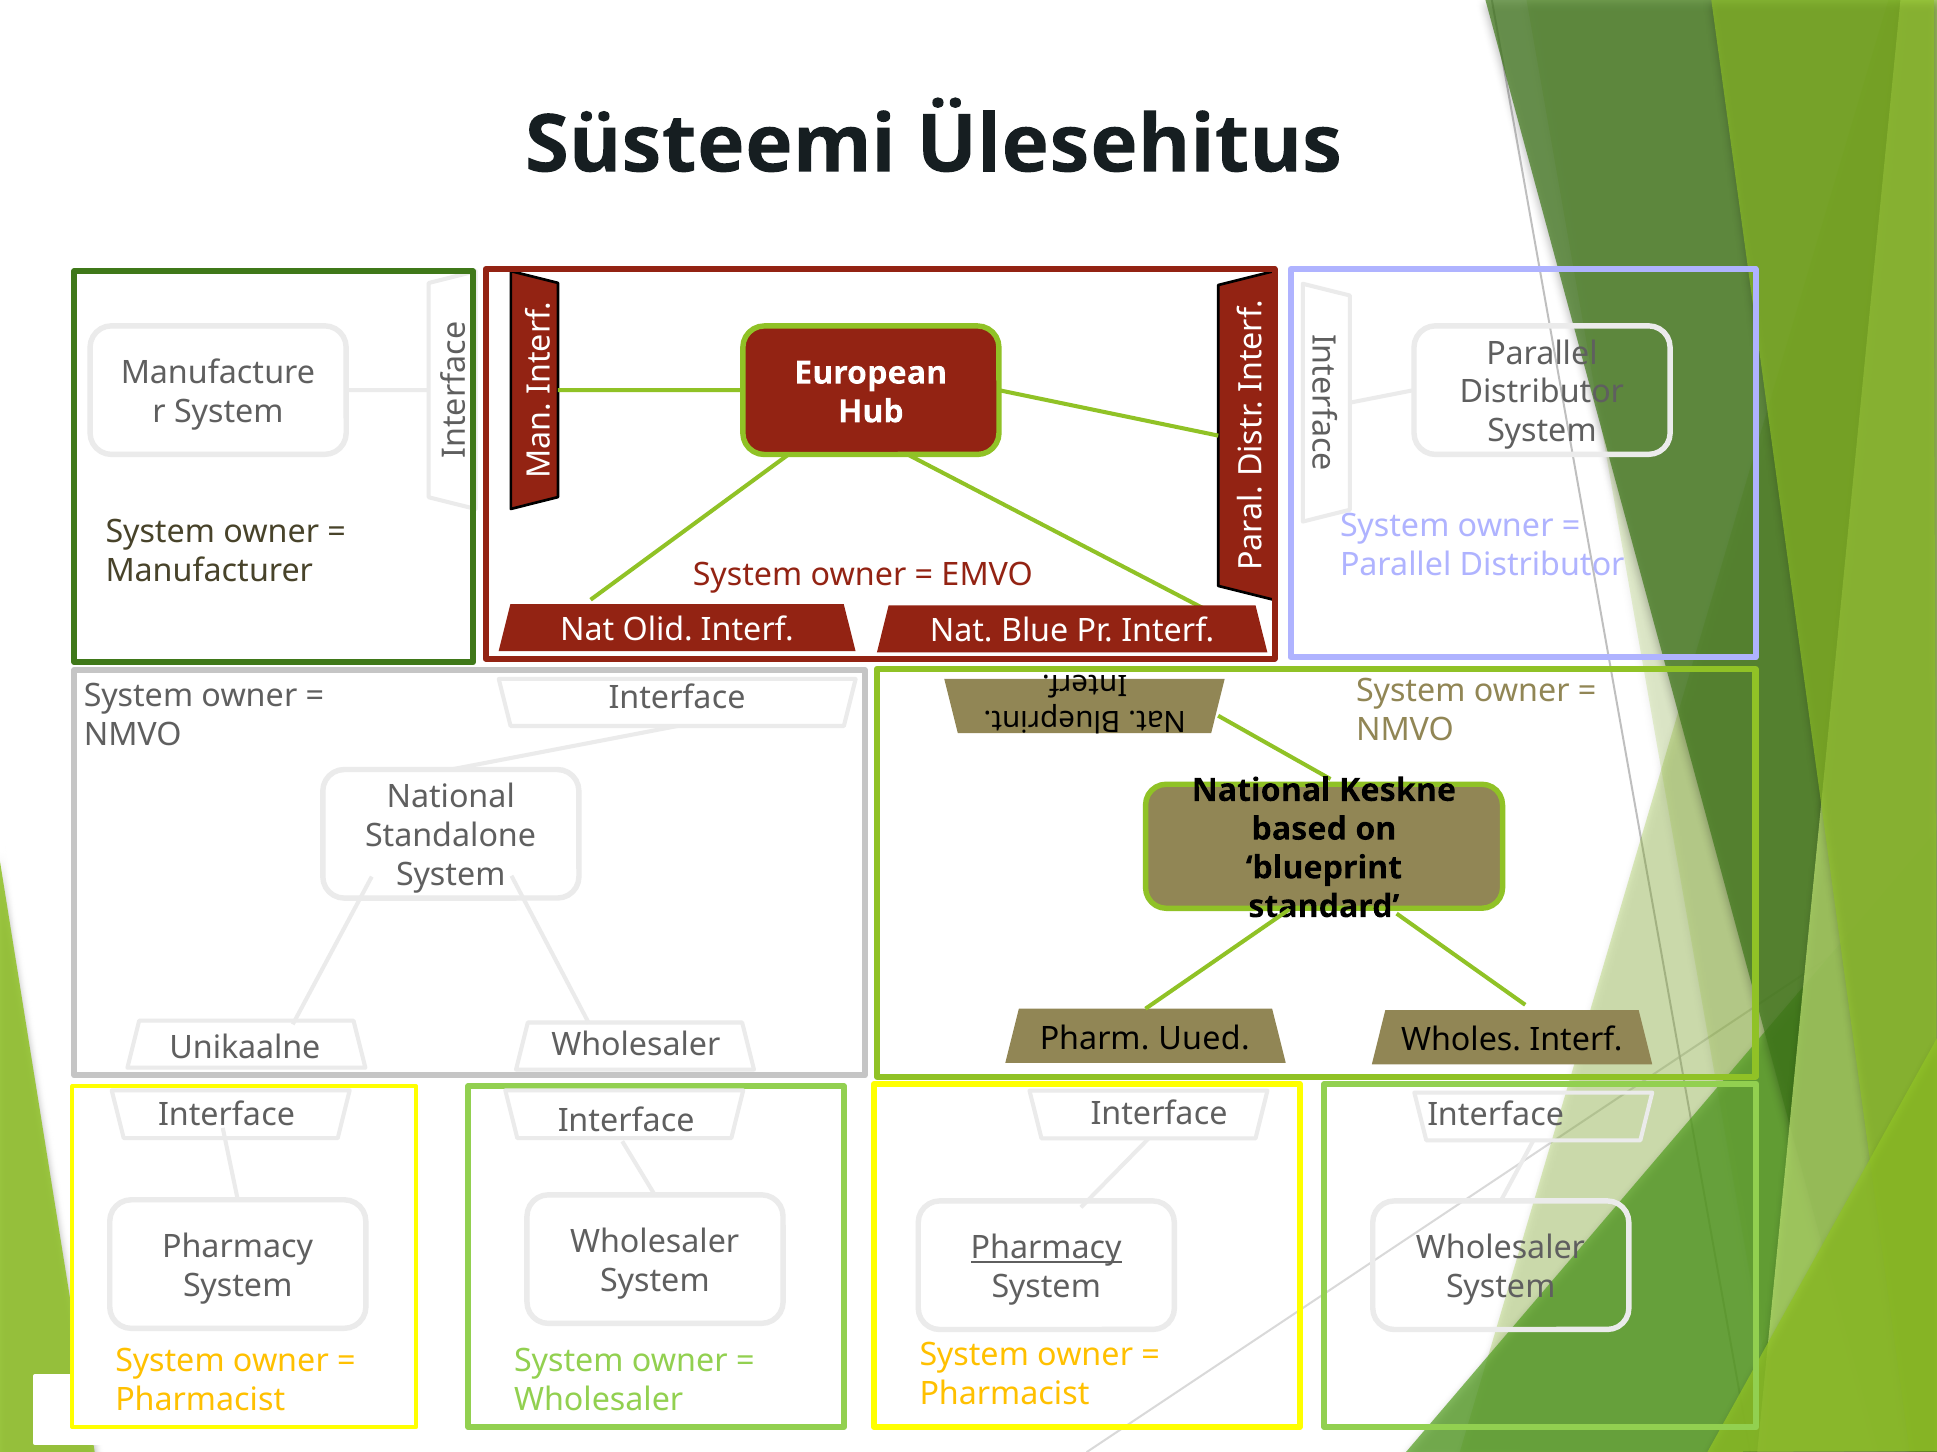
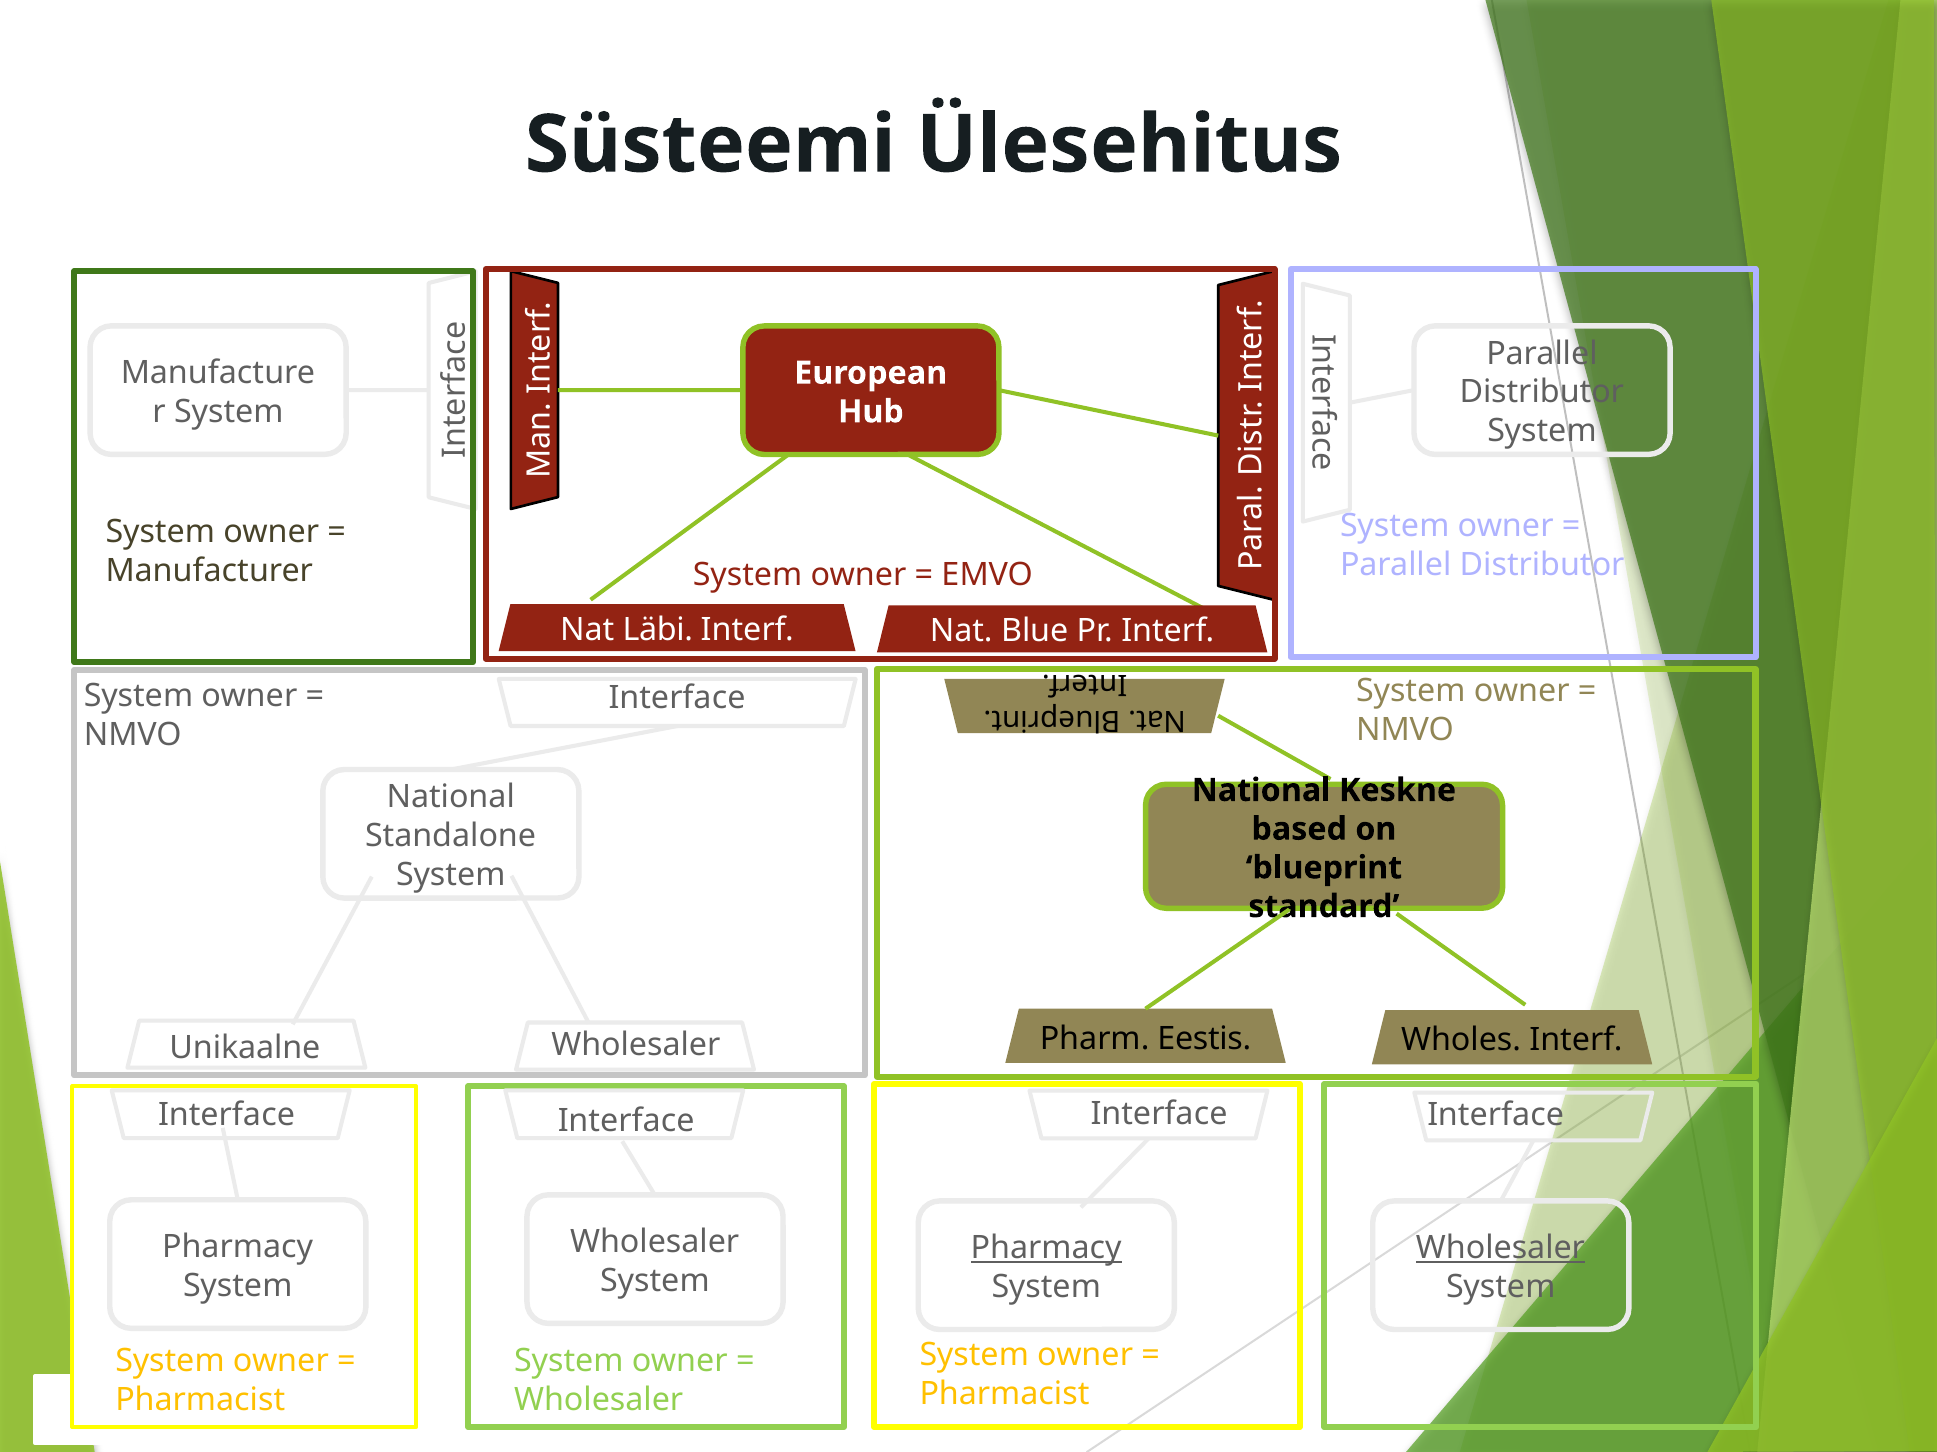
Olid: Olid -> Läbi (658, 630)
Uued: Uued -> Eestis (1204, 1039)
Wholesaler underline: none -> present (1501, 1249)
